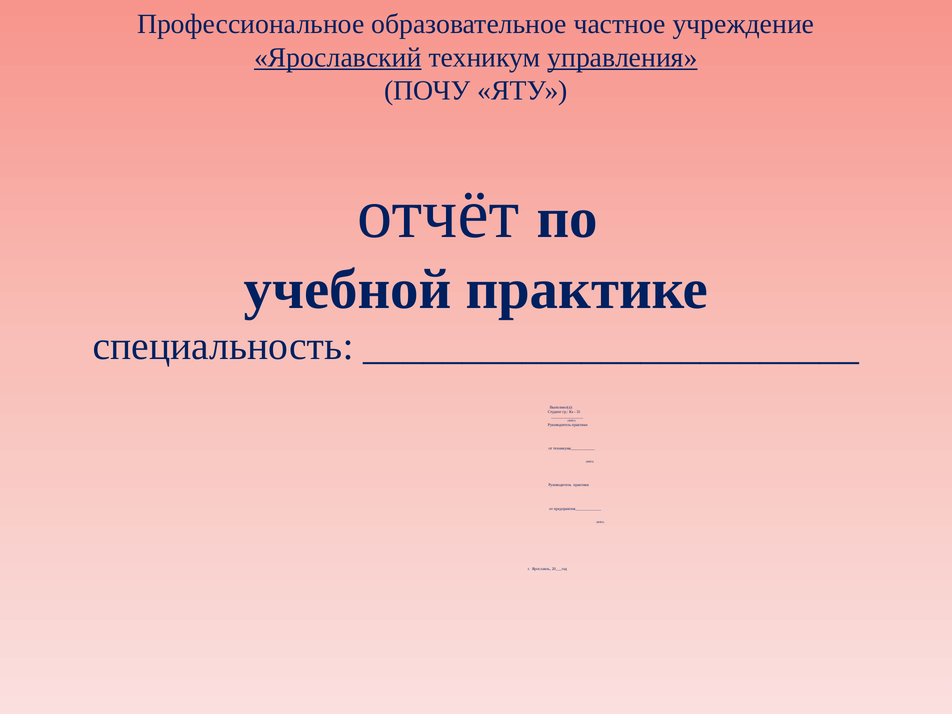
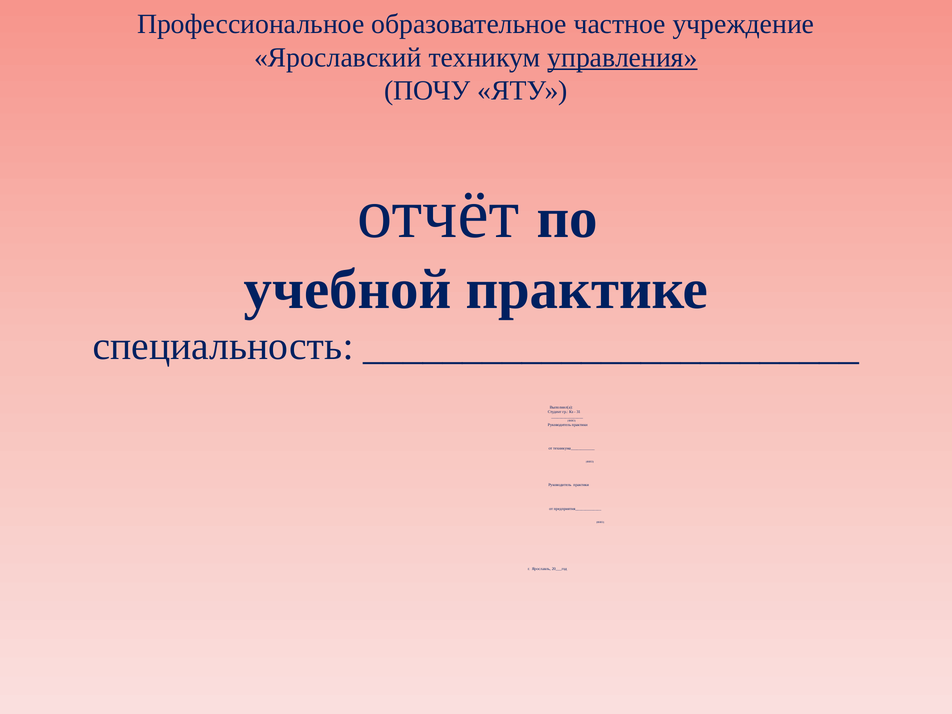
Ярославский underline: present -> none (338, 57)
